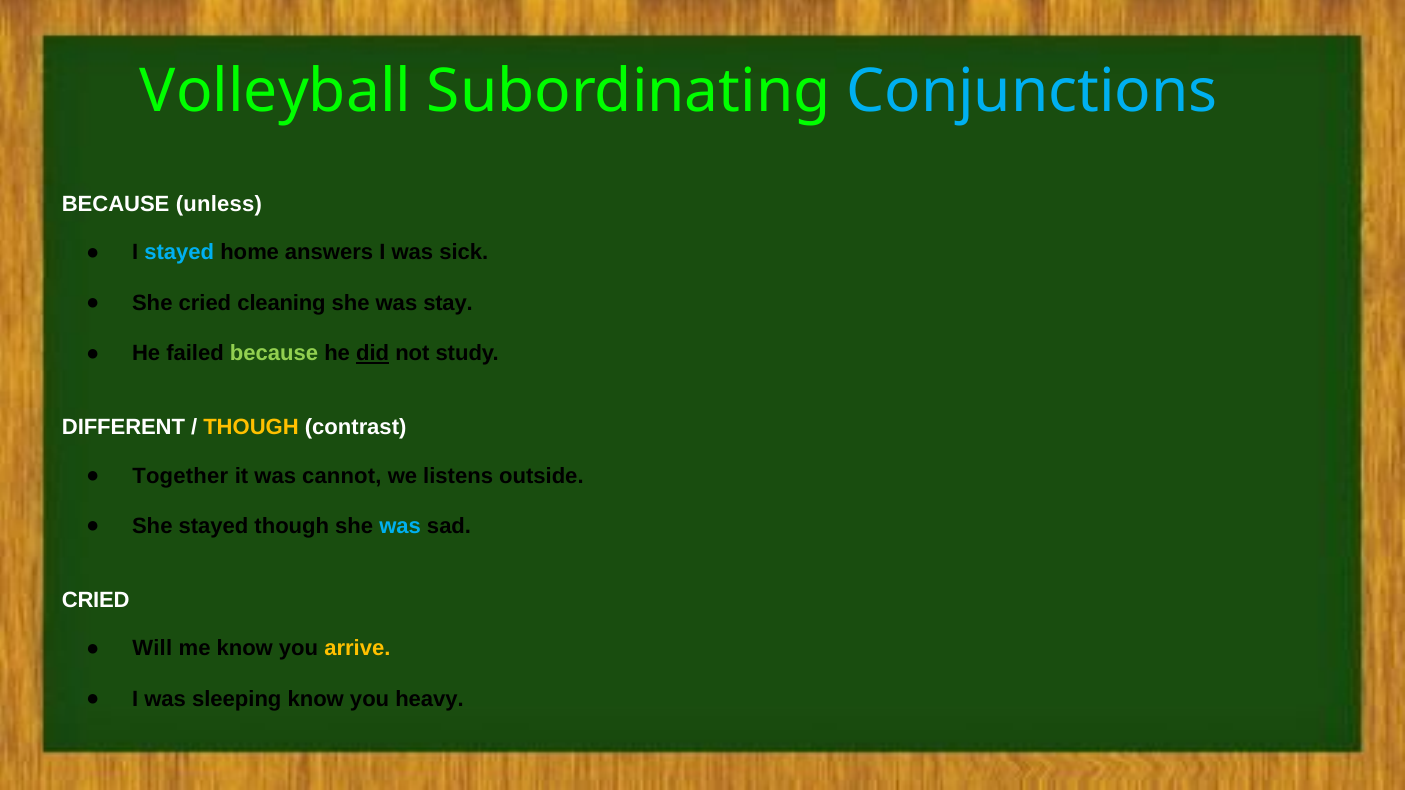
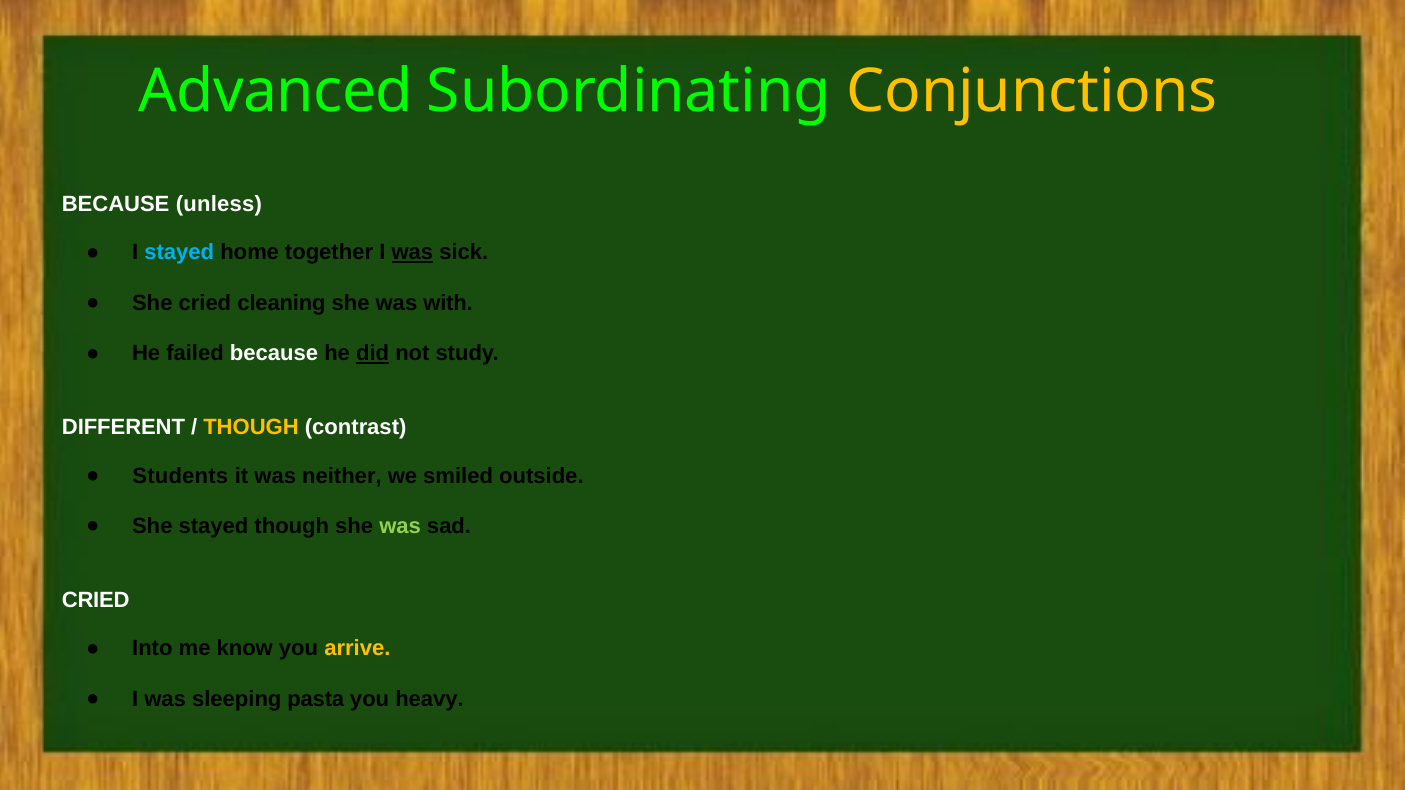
Volleyball: Volleyball -> Advanced (276, 92)
Conjunctions colour: light blue -> yellow (1032, 92)
answers: answers -> together (329, 253)
was underline: none -> present (412, 253)
stay: stay -> with (448, 303)
because colour: light green -> white (274, 354)
Together: Together -> Students (180, 476)
cannot: cannot -> neither (342, 476)
listens: listens -> smiled (458, 476)
was colour: light blue -> light green (400, 526)
Will: Will -> Into (152, 649)
sleeping know: know -> pasta (316, 699)
